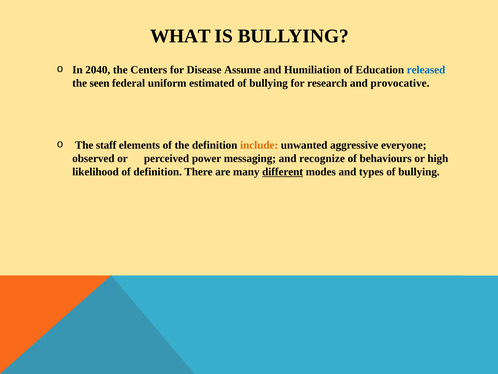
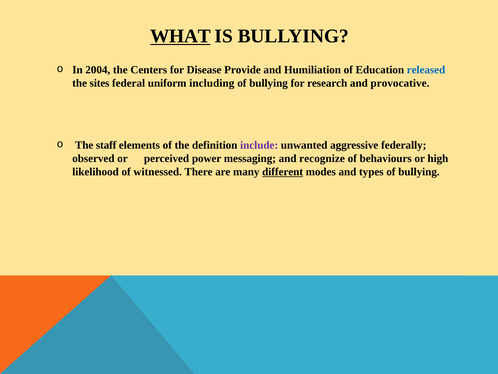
WHAT underline: none -> present (180, 36)
2040: 2040 -> 2004 (98, 70)
Assume: Assume -> Provide (243, 70)
seen: seen -> sites (100, 83)
estimated: estimated -> including (212, 83)
include colour: orange -> purple (259, 145)
everyone: everyone -> federally (404, 145)
of definition: definition -> witnessed (158, 172)
